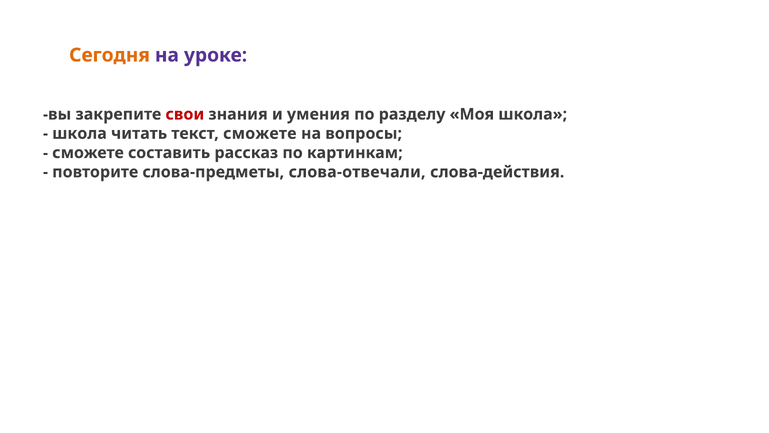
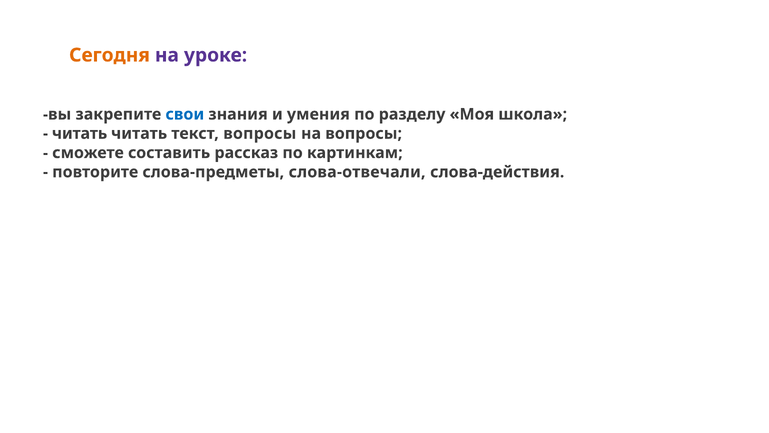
свои colour: red -> blue (185, 114)
школа: школа -> читать (80, 133)
текст сможете: сможете -> вопросы (260, 133)
